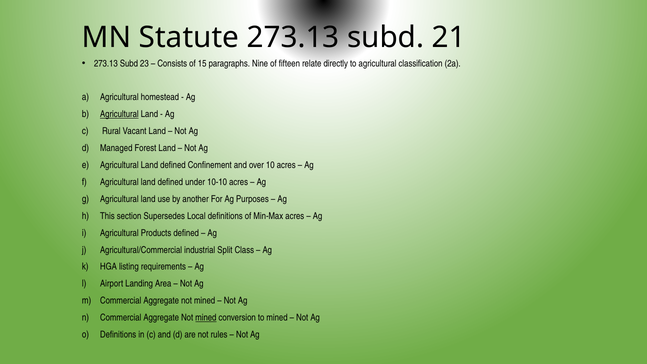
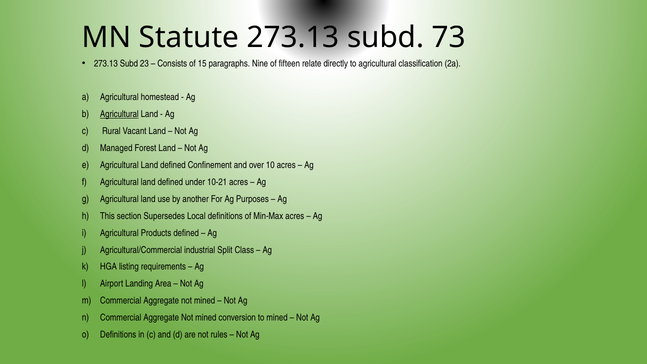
21: 21 -> 73 (449, 37)
10-10: 10-10 -> 10-21 (217, 182)
mined underline: present -> none (206, 318)
